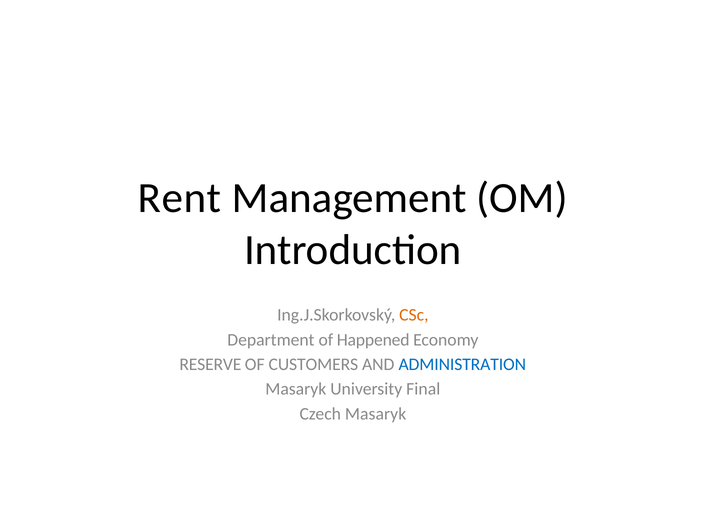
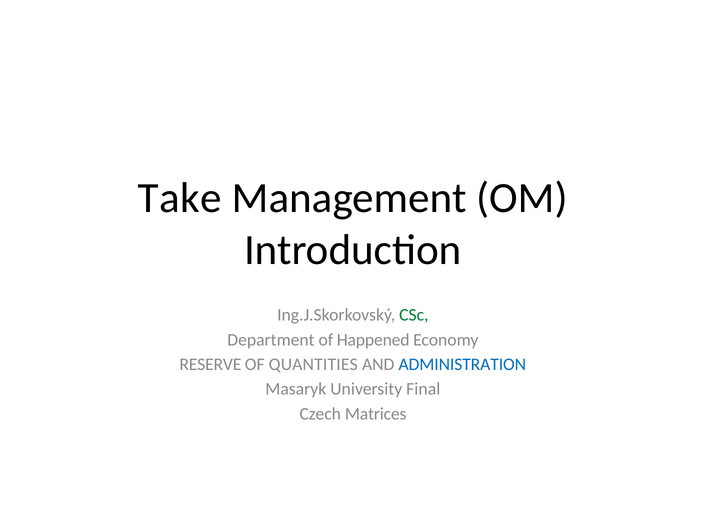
Rent: Rent -> Take (180, 198)
CSc colour: orange -> green (414, 315)
CUSTOMERS: CUSTOMERS -> QUANTITIES (313, 365)
Czech Masaryk: Masaryk -> Matrices (376, 414)
